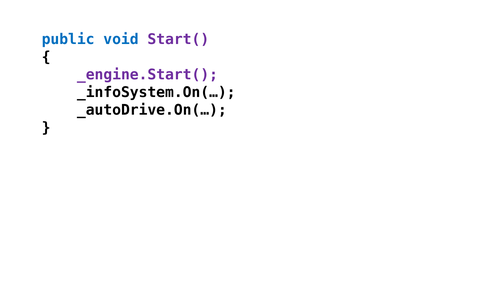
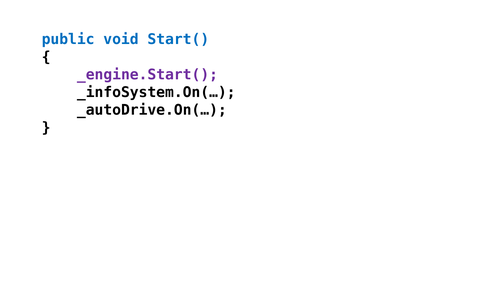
Start( colour: purple -> blue (178, 39)
